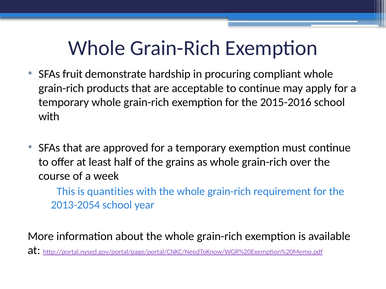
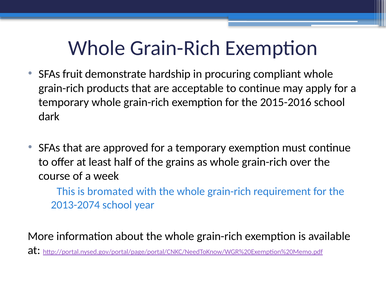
with: with -> dark (49, 117)
quantities: quantities -> bromated (110, 192)
2013-2054: 2013-2054 -> 2013-2074 (75, 205)
